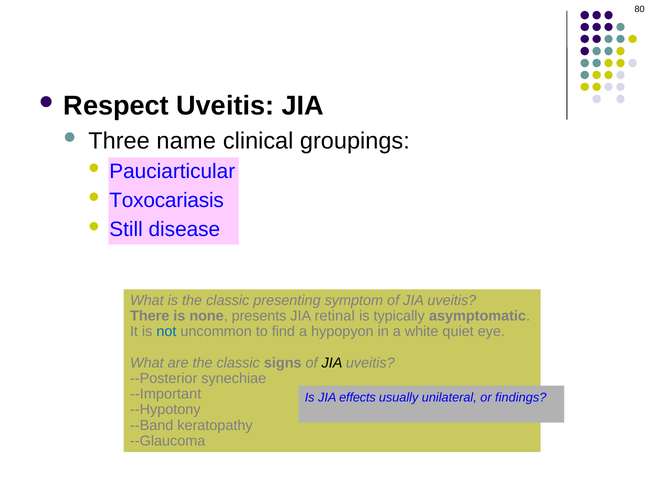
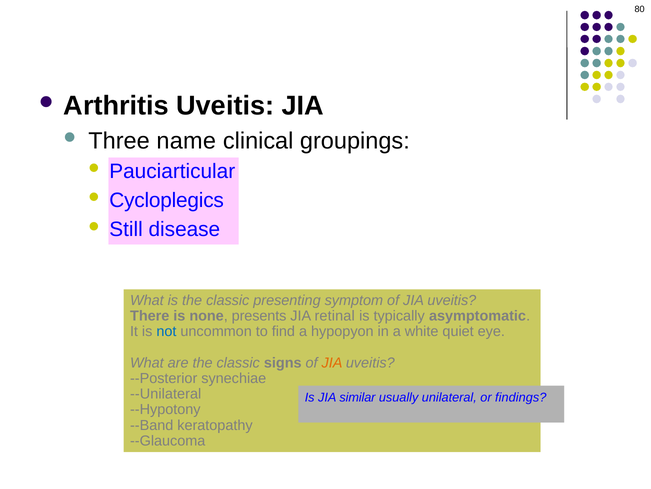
Respect: Respect -> Arthritis (116, 106)
Toxocariasis: Toxocariasis -> Cycloplegics (167, 200)
JIA colour: black -> orange (332, 362)
--Important: --Important -> --Unilateral (166, 393)
effects: effects -> similar (357, 397)
